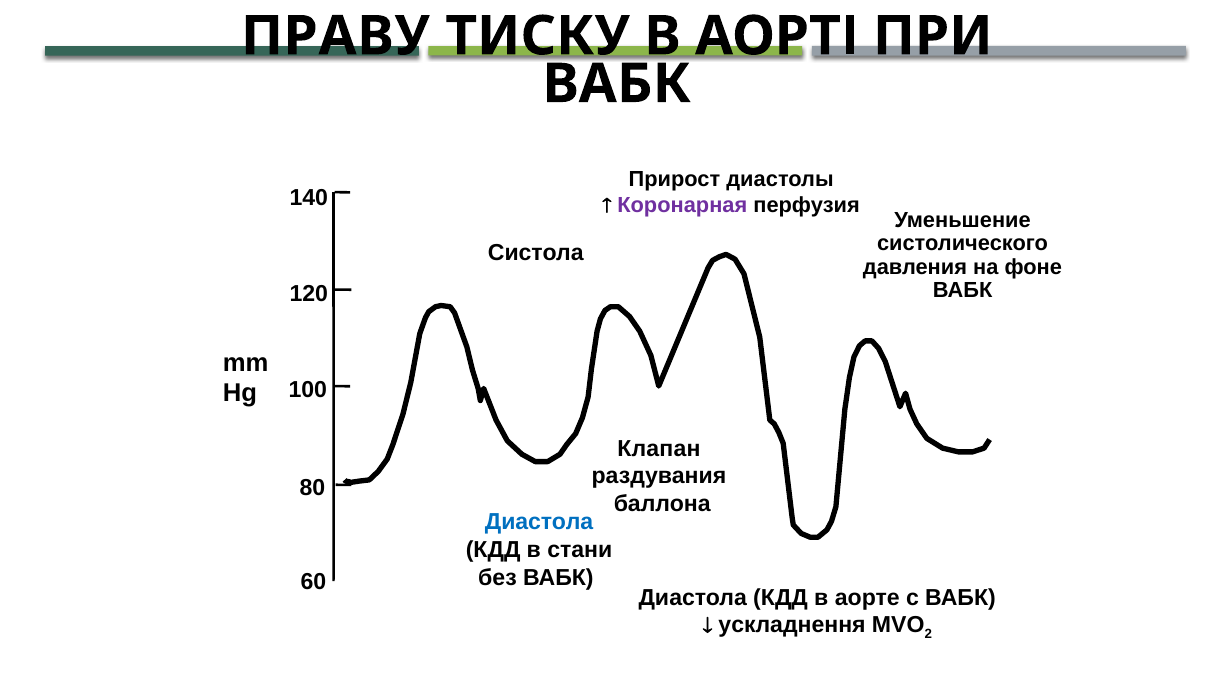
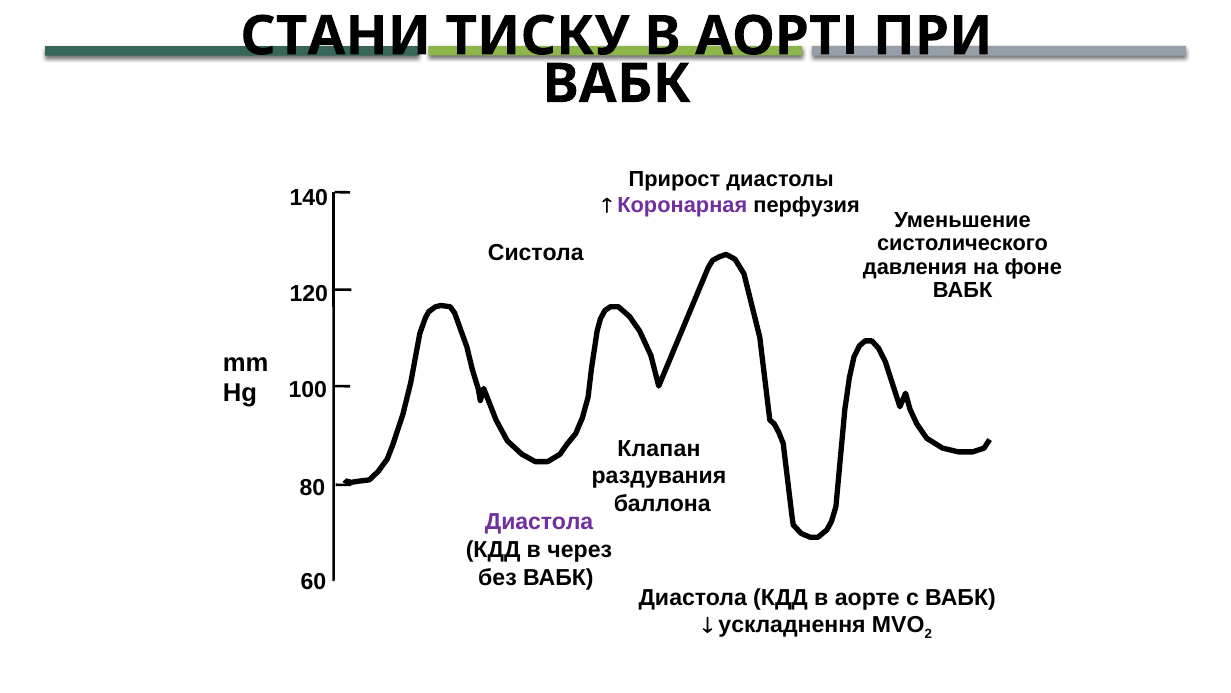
ПРАВУ: ПРАВУ -> СТАНИ (336, 36)
Диастола colour: blue -> purple (539, 522)
стани: стани -> через (580, 550)
